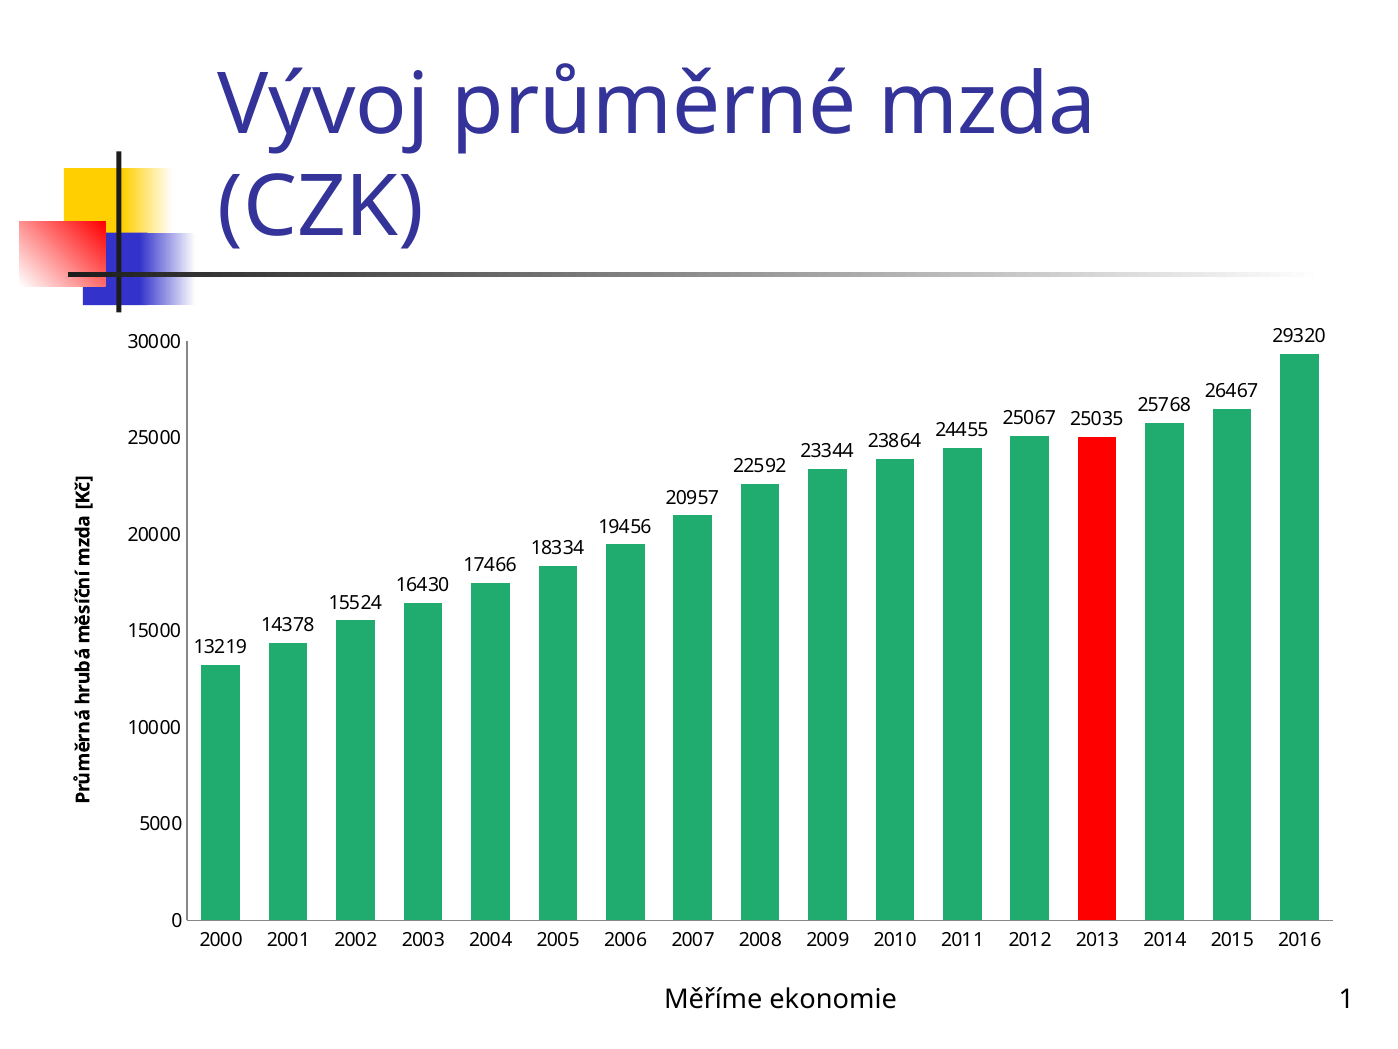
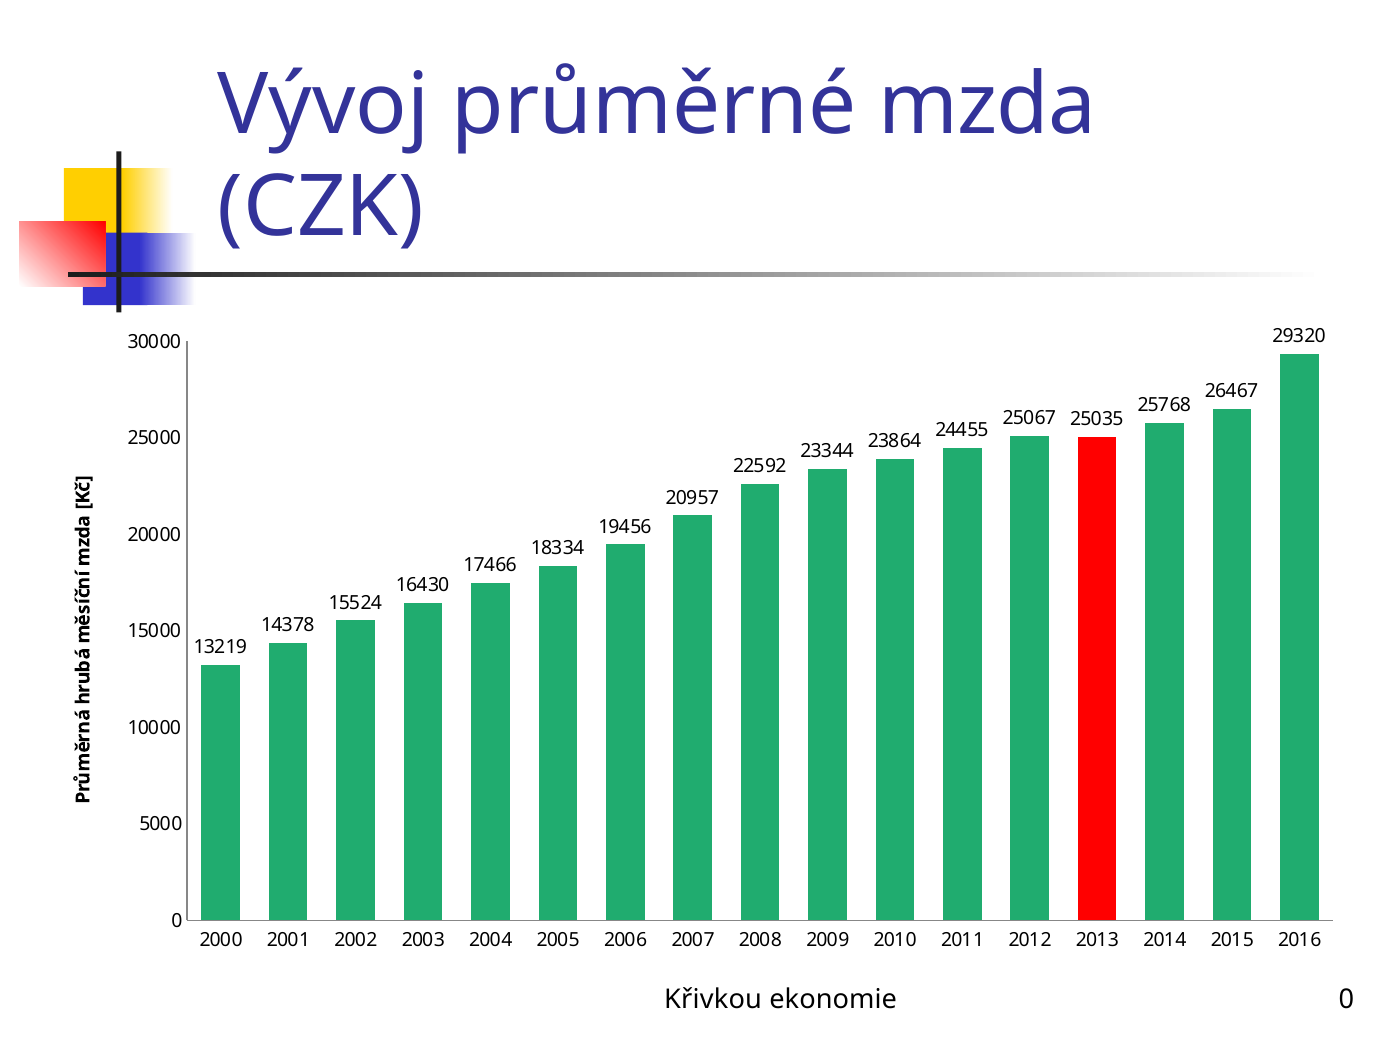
Měříme: Měříme -> Křivkou (713, 999)
ekonomie 1: 1 -> 0 (1346, 999)
